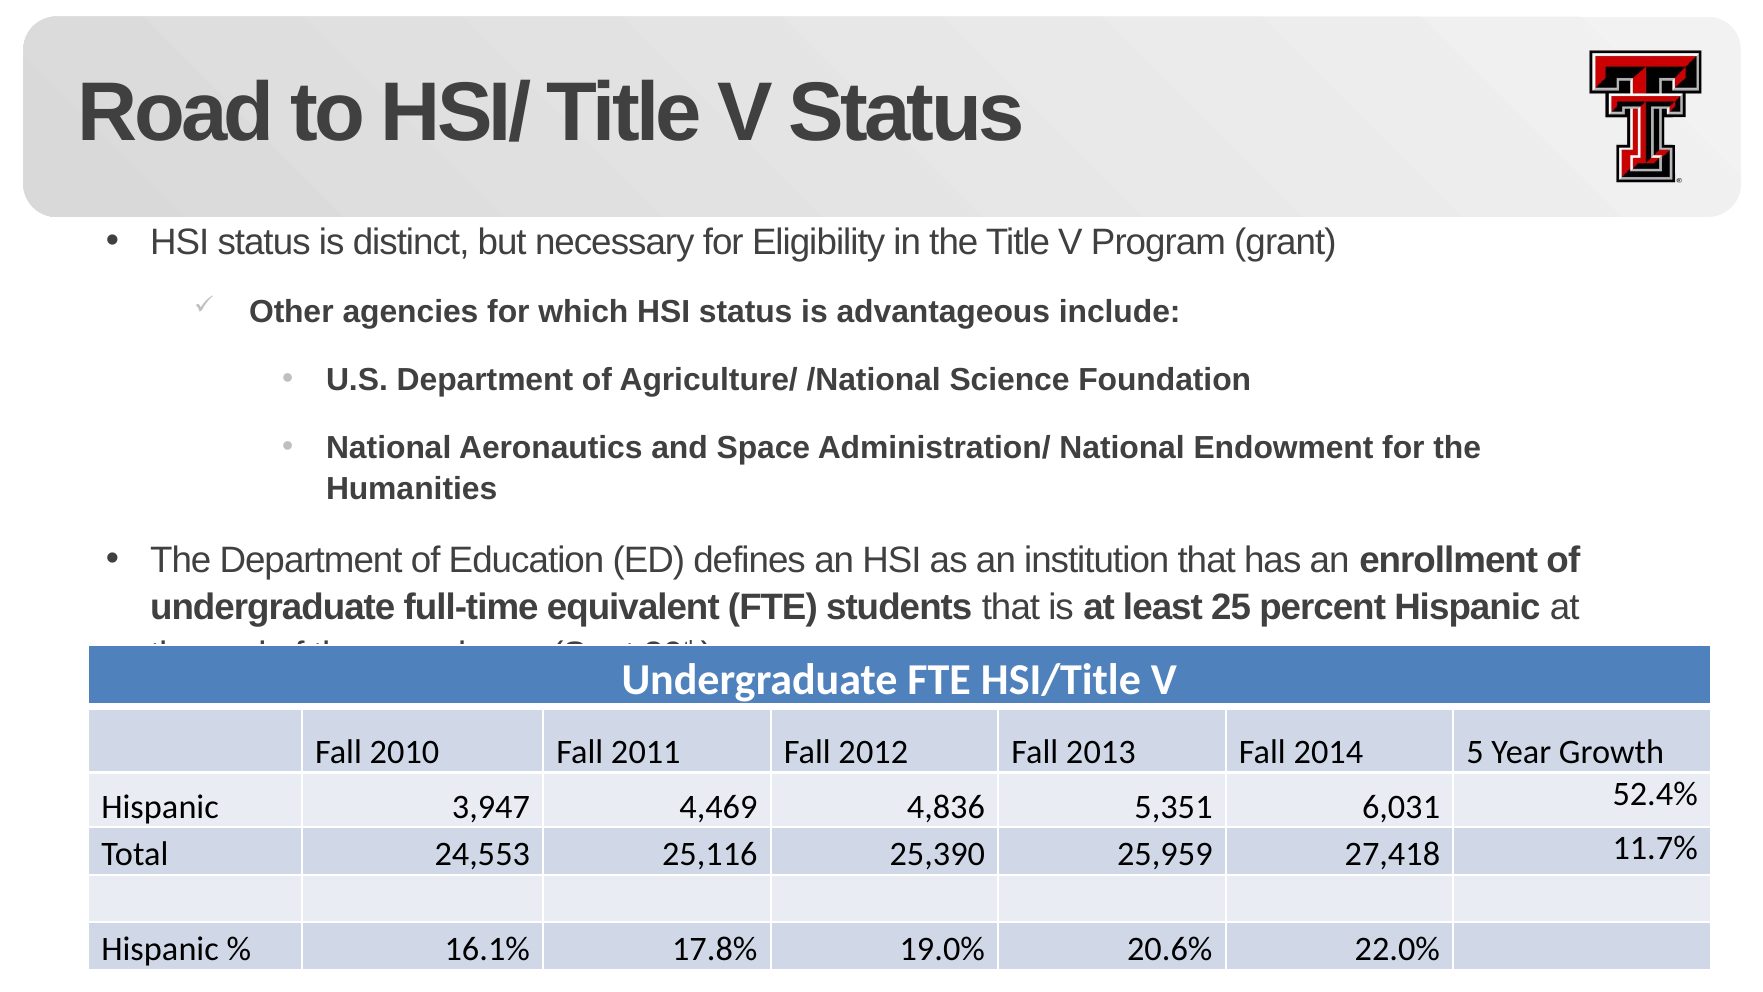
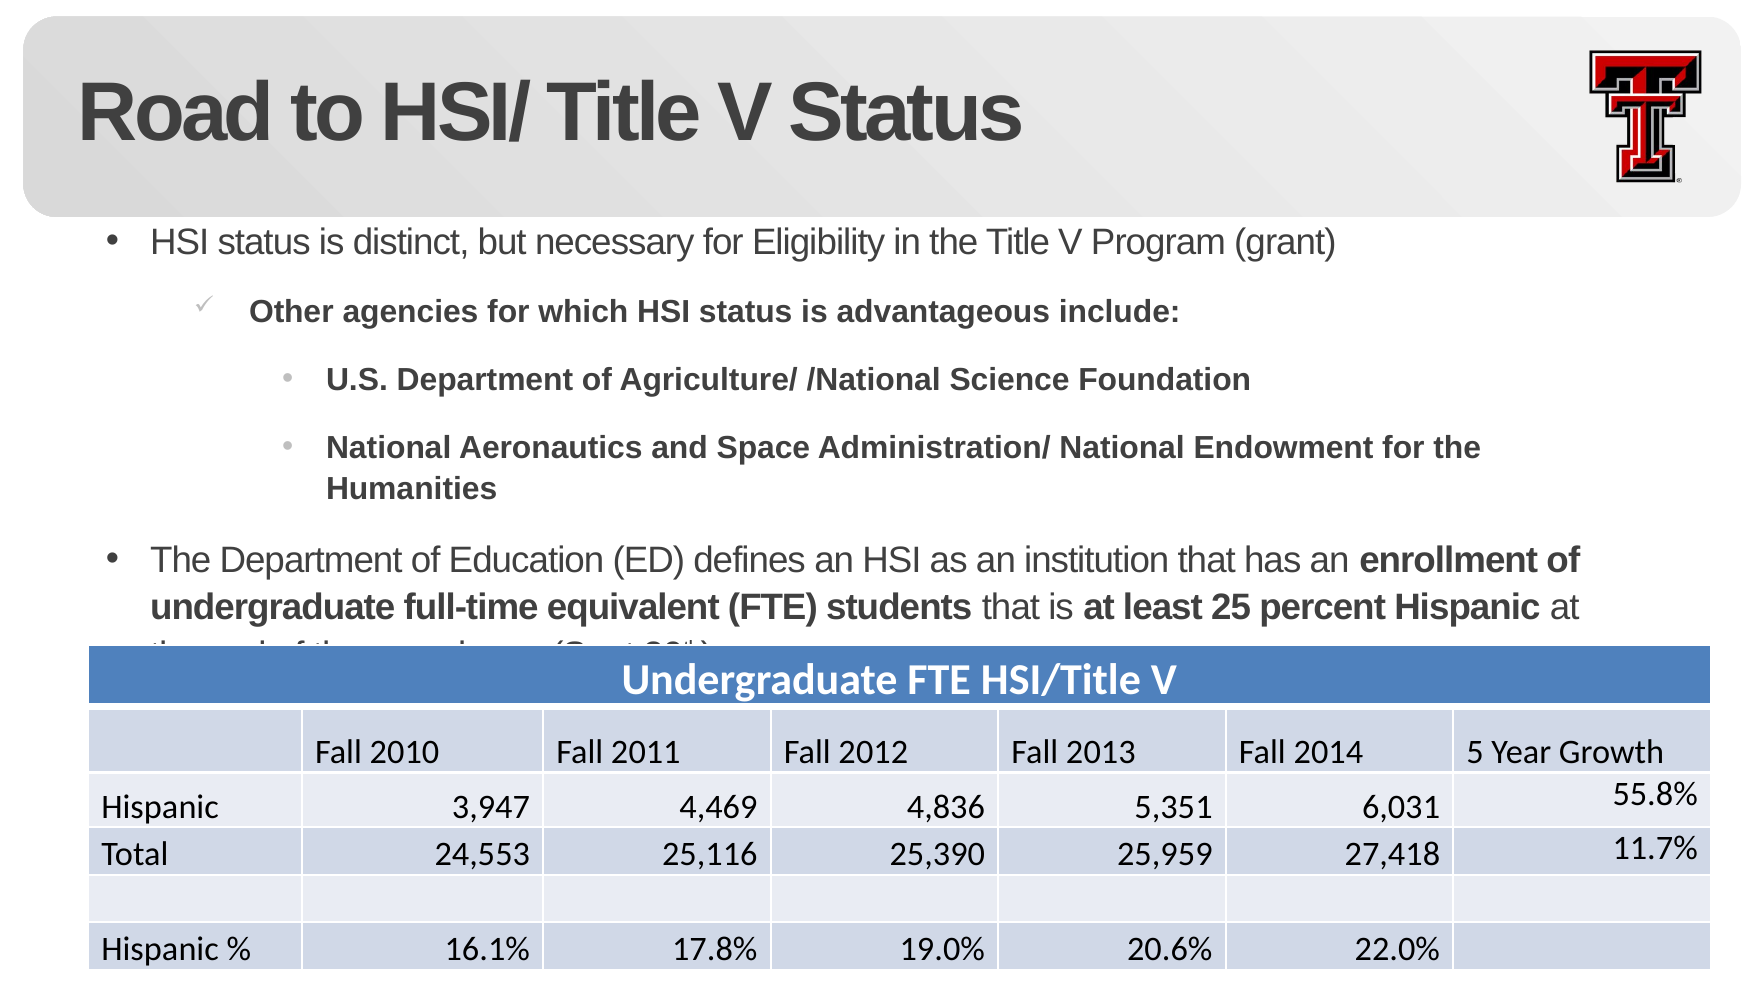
52.4%: 52.4% -> 55.8% (1655, 794)
